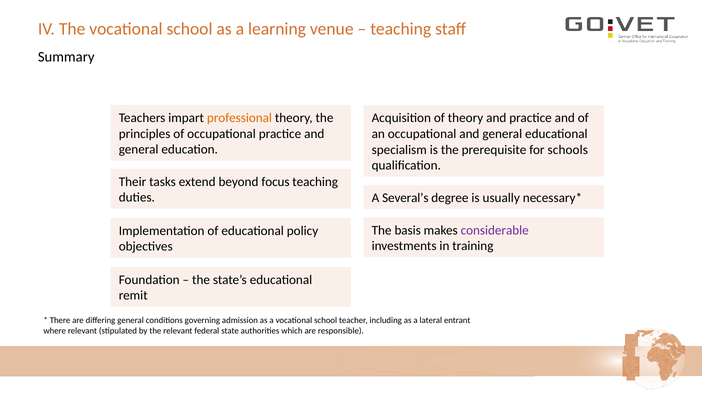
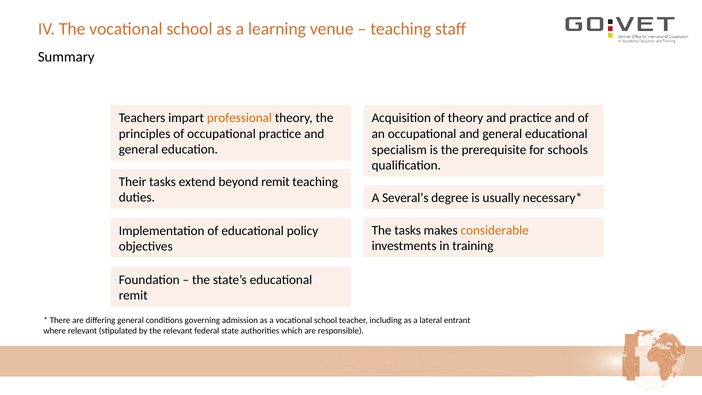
beyond focus: focus -> remit (276, 182)
The basis: basis -> tasks (408, 230)
considerable colour: purple -> orange (495, 230)
